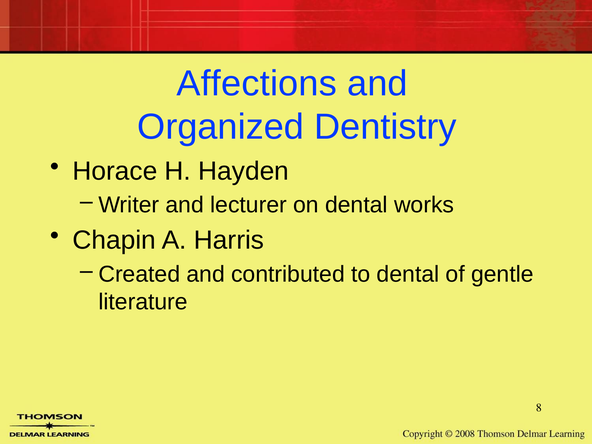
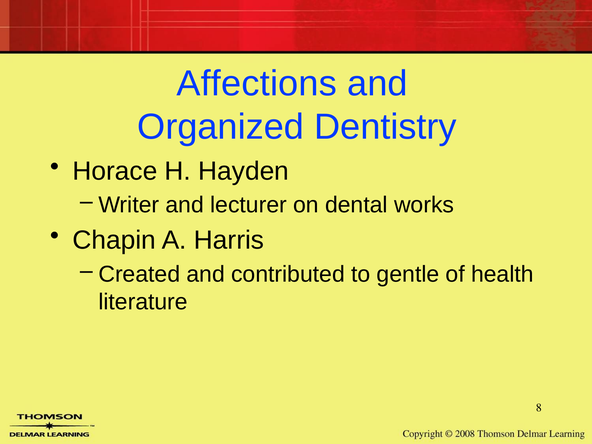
to dental: dental -> gentle (408, 274)
gentle: gentle -> health (502, 274)
